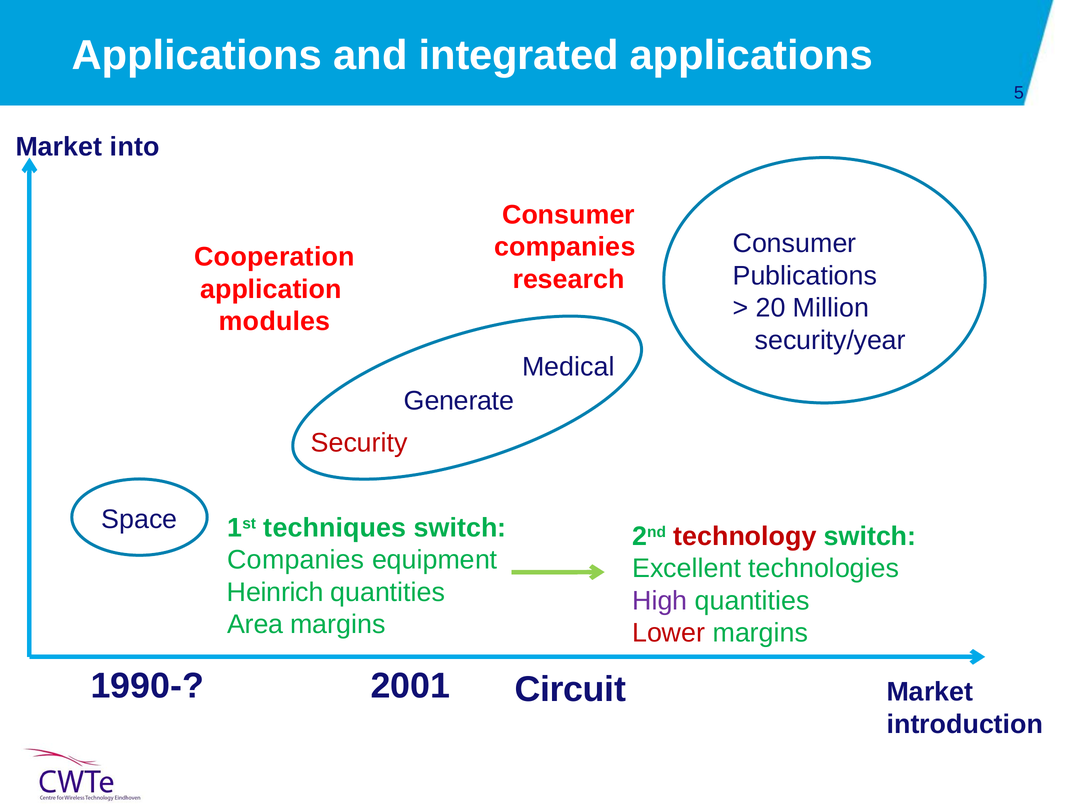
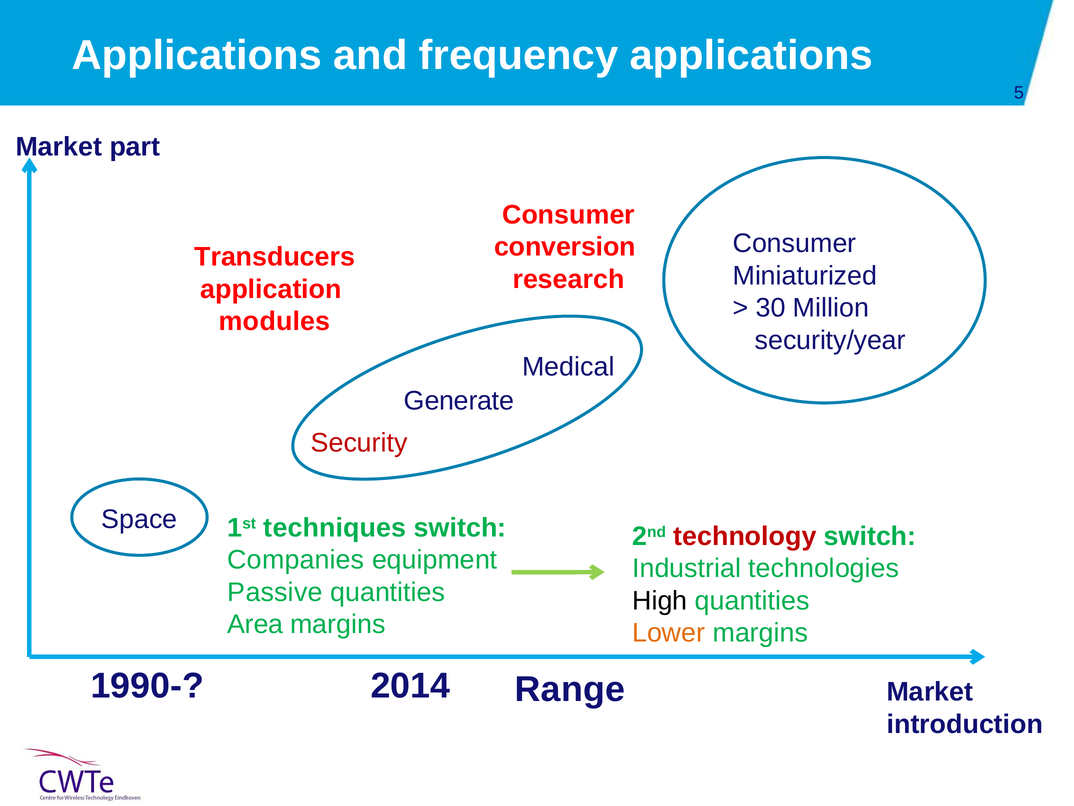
integrated: integrated -> frequency (519, 55)
into: into -> part (135, 147)
companies: companies -> conversion (565, 247)
Cooperation: Cooperation -> Transducers (275, 257)
Publications: Publications -> Miniaturized (805, 276)
20: 20 -> 30 (771, 308)
Excellent: Excellent -> Industrial (687, 568)
Heinrich: Heinrich -> Passive (275, 592)
High colour: purple -> black (660, 600)
Lower colour: red -> orange (669, 633)
2001: 2001 -> 2014 (410, 686)
Circuit: Circuit -> Range (570, 689)
